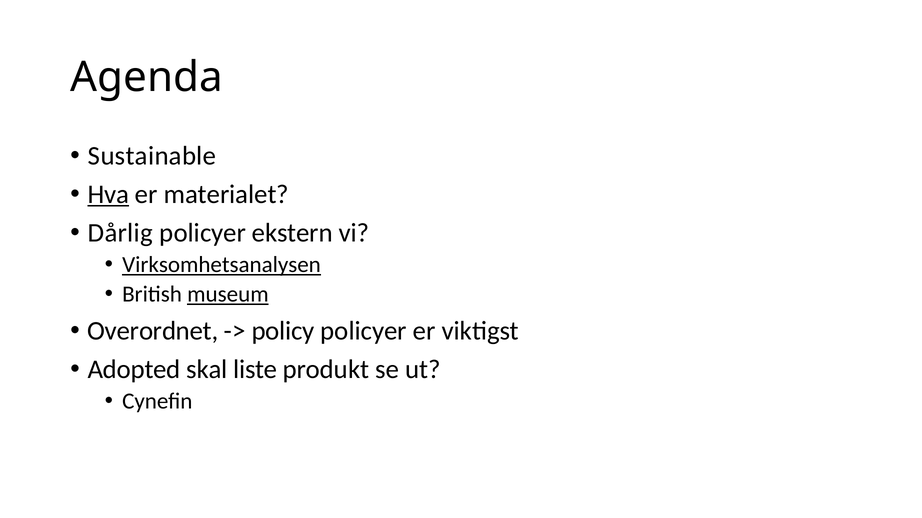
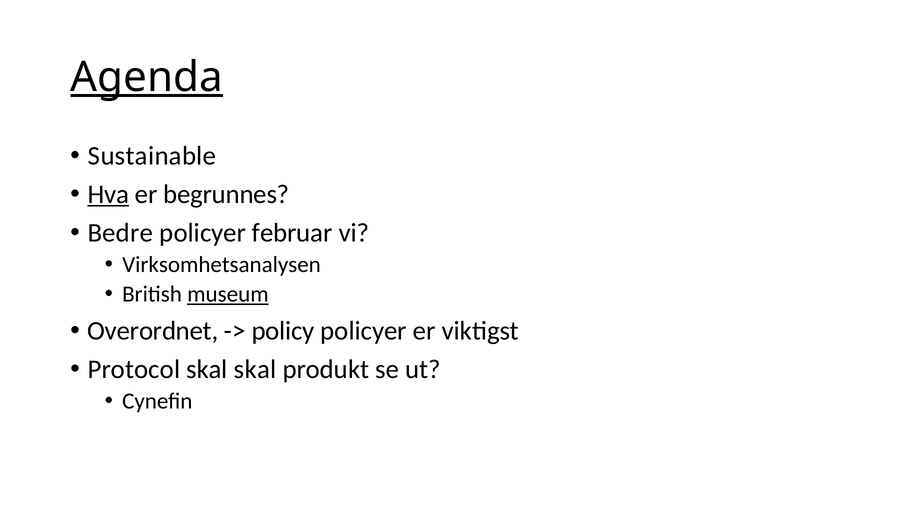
Agenda underline: none -> present (147, 77)
materialet: materialet -> begrunnes (226, 195)
Dårlig: Dårlig -> Bedre (120, 233)
ekstern: ekstern -> februar (292, 233)
Virksomhetsanalysen underline: present -> none (221, 265)
Adopted: Adopted -> Protocol (134, 370)
skal liste: liste -> skal (255, 370)
